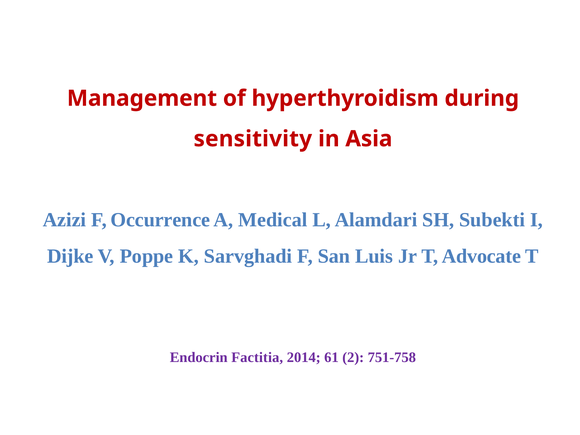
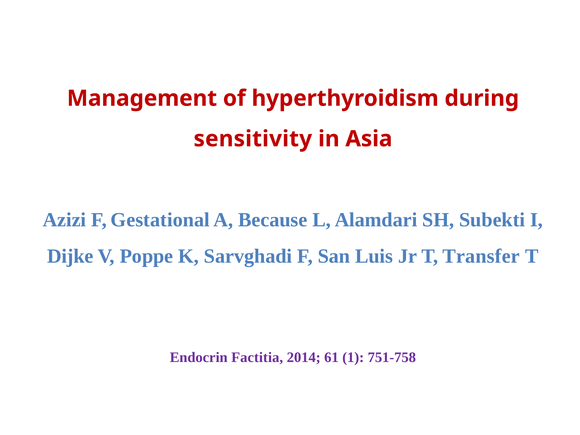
Occurrence: Occurrence -> Gestational (160, 220)
Medical: Medical -> Because (273, 220)
Advocate: Advocate -> Transfer (481, 256)
2: 2 -> 1 (353, 357)
